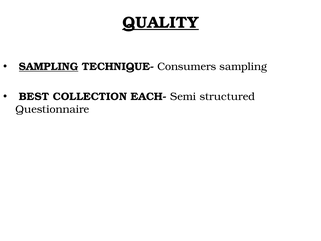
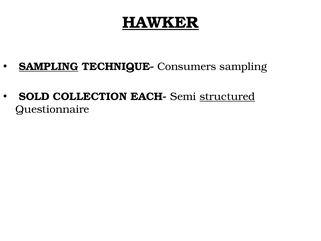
QUALITY: QUALITY -> HAWKER (161, 23)
BEST: BEST -> SOLD (34, 97)
structured underline: none -> present (227, 97)
